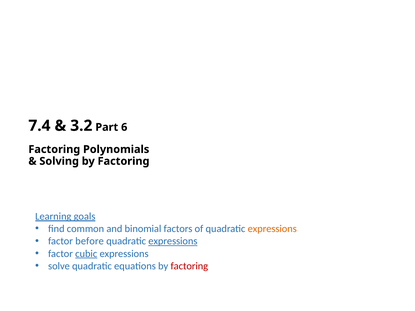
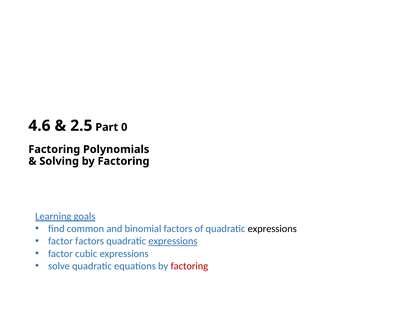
7.4: 7.4 -> 4.6 (39, 126)
3.2: 3.2 -> 2.5 (81, 126)
6: 6 -> 0 (124, 127)
expressions colour: orange -> black (272, 229)
factor before: before -> factors (90, 241)
cubic underline: present -> none (86, 254)
